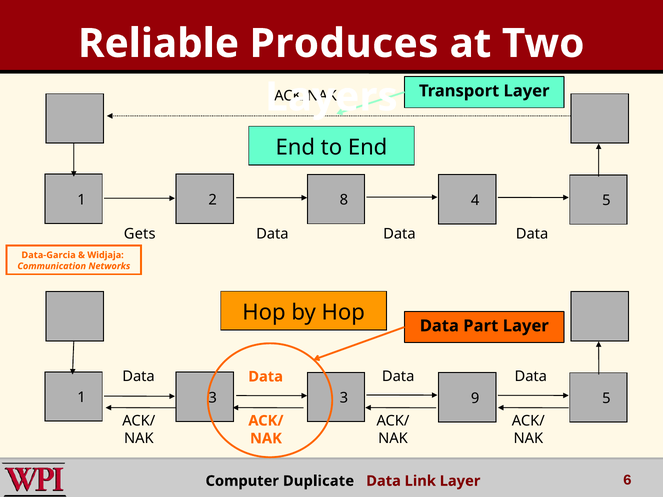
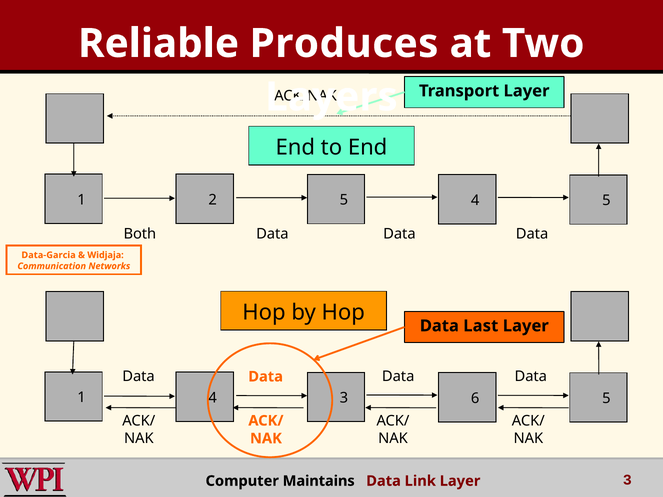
2 8: 8 -> 5 (344, 200)
Gets: Gets -> Both (140, 234)
Part: Part -> Last (481, 326)
1 3: 3 -> 4 (213, 398)
9: 9 -> 6 (475, 398)
Duplicate: Duplicate -> Maintains (319, 481)
Layer 6: 6 -> 3 (627, 480)
